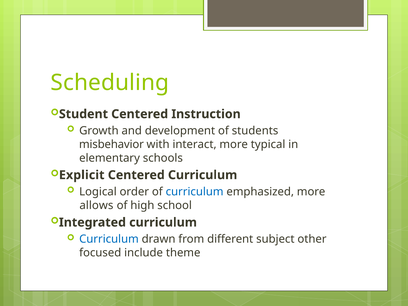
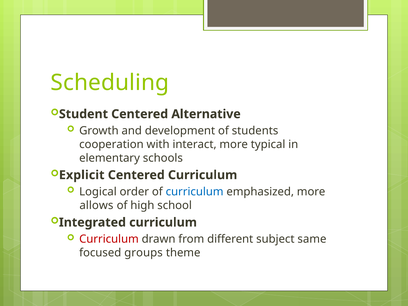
Instruction: Instruction -> Alternative (206, 114)
misbehavior: misbehavior -> cooperation (111, 144)
Curriculum colour: blue -> red (109, 239)
other: other -> same (312, 239)
include: include -> groups (144, 253)
